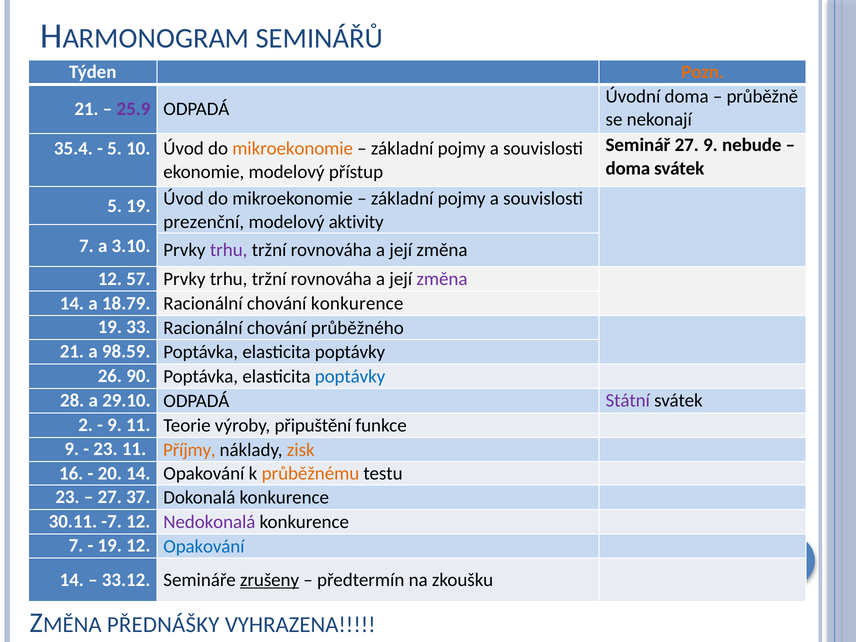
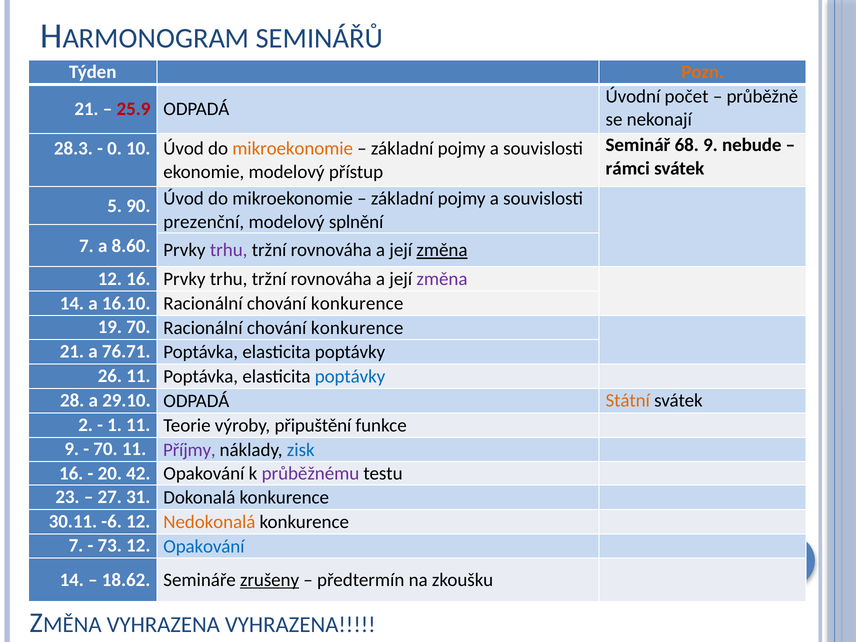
Úvodní doma: doma -> počet (687, 96)
25.9 colour: purple -> red (134, 109)
Seminář 27: 27 -> 68 (687, 145)
35.4: 35.4 -> 28.3 (73, 149)
5: 5 -> 0 (115, 149)
doma: doma -> rámci (628, 168)
5 19: 19 -> 90 (138, 206)
aktivity: aktivity -> splnění (356, 222)
3.10: 3.10 -> 8.60 (131, 246)
změna underline: none -> present (442, 250)
12 57: 57 -> 16 (138, 279)
18.79: 18.79 -> 16.10 (126, 303)
19 33: 33 -> 70 (138, 327)
průběžného: průběžného -> konkurence (357, 328)
98.59: 98.59 -> 76.71 (126, 352)
26 90: 90 -> 11 (138, 376)
Státní colour: purple -> orange (628, 400)
9: 9 -> 1 (115, 425)
23: 23 -> 70 (105, 449)
Příjmy colour: orange -> purple (189, 450)
zisk colour: orange -> blue (301, 450)
20 14: 14 -> 42 (138, 474)
průběžnému colour: orange -> purple (310, 474)
37: 37 -> 31 (138, 497)
-7: -7 -> -6 (112, 521)
Nedokonalá colour: purple -> orange (209, 522)
19: 19 -> 73 (110, 546)
33.12: 33.12 -> 18.62 (126, 580)
PŘEDNÁŠKY: PŘEDNÁŠKY -> VYHRAZENA (163, 625)
